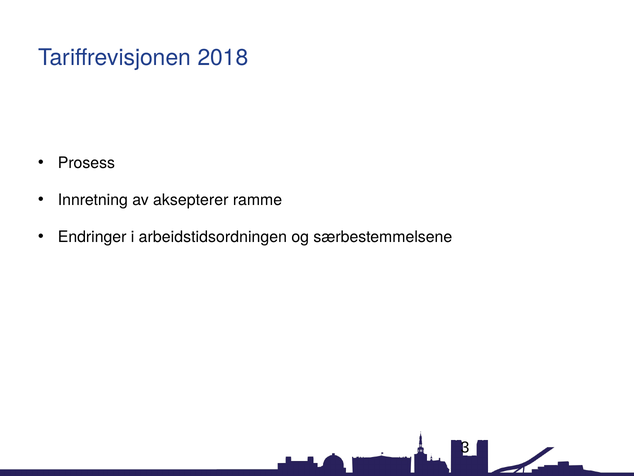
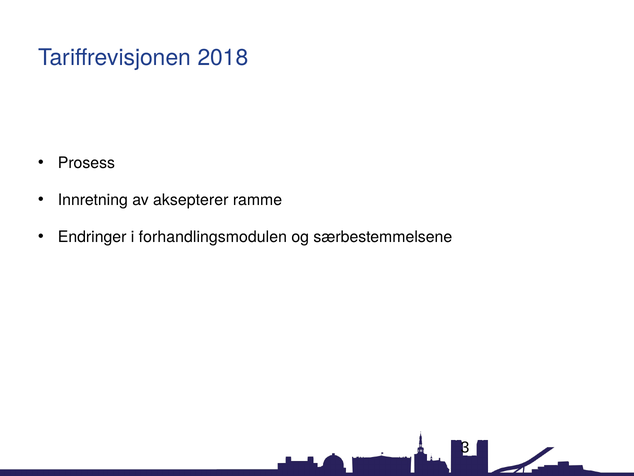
arbeidstidsordningen: arbeidstidsordningen -> forhandlingsmodulen (213, 237)
